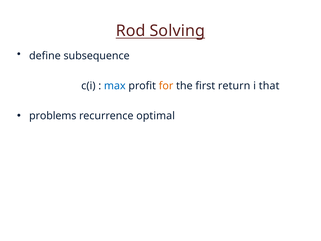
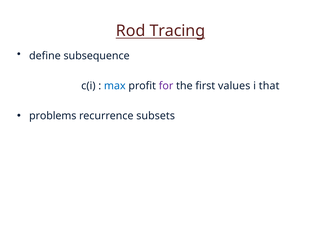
Solving: Solving -> Tracing (177, 31)
for colour: orange -> purple (166, 86)
return: return -> values (234, 86)
optimal: optimal -> subsets (156, 116)
